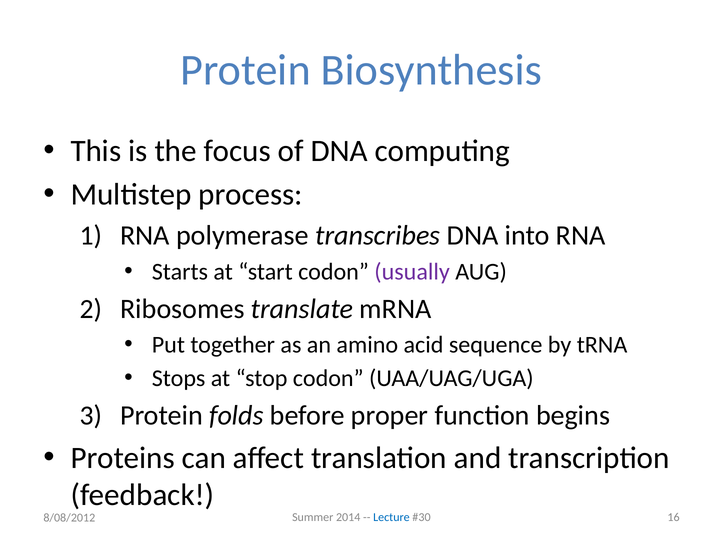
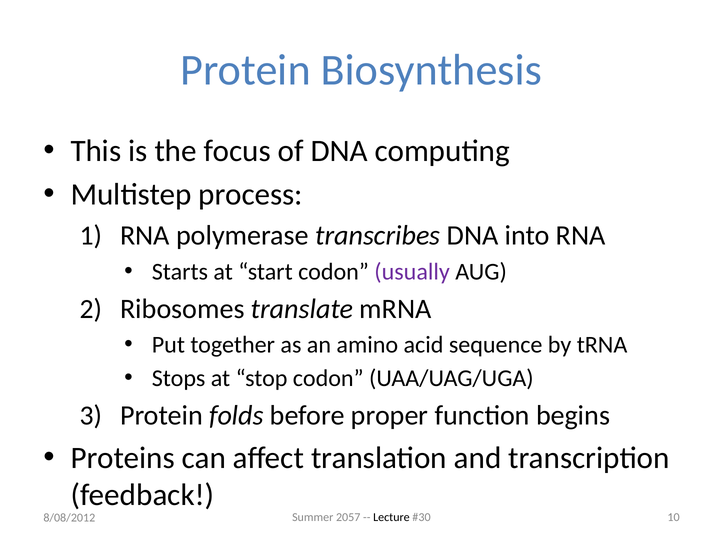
2014: 2014 -> 2057 (348, 518)
Lecture colour: blue -> black (391, 518)
16: 16 -> 10 (674, 518)
